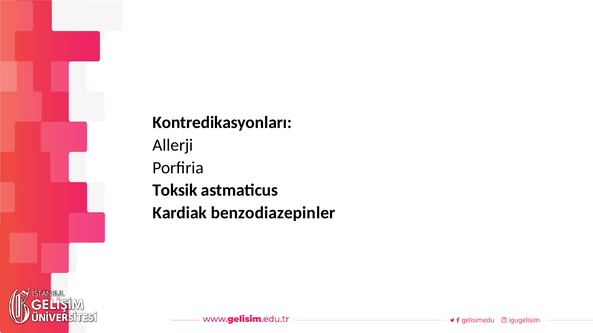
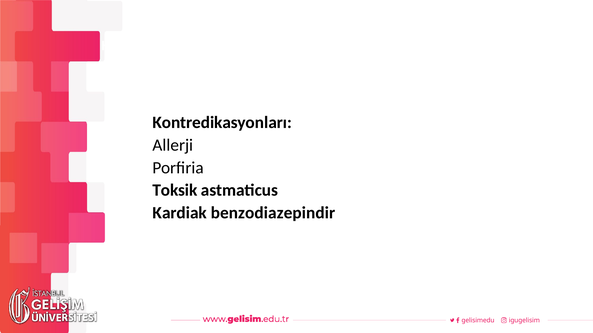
benzodiazepinler: benzodiazepinler -> benzodiazepindir (273, 213)
